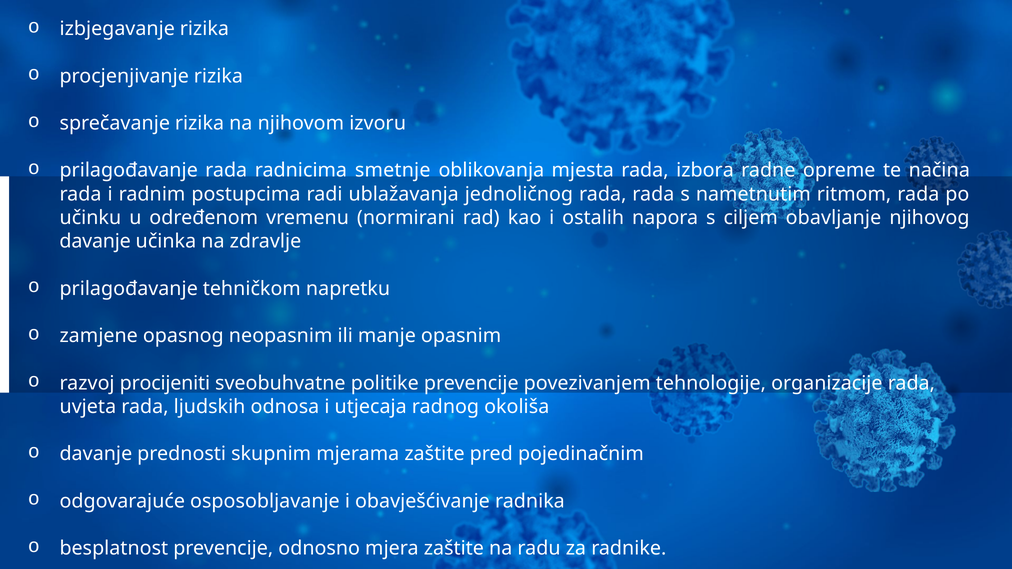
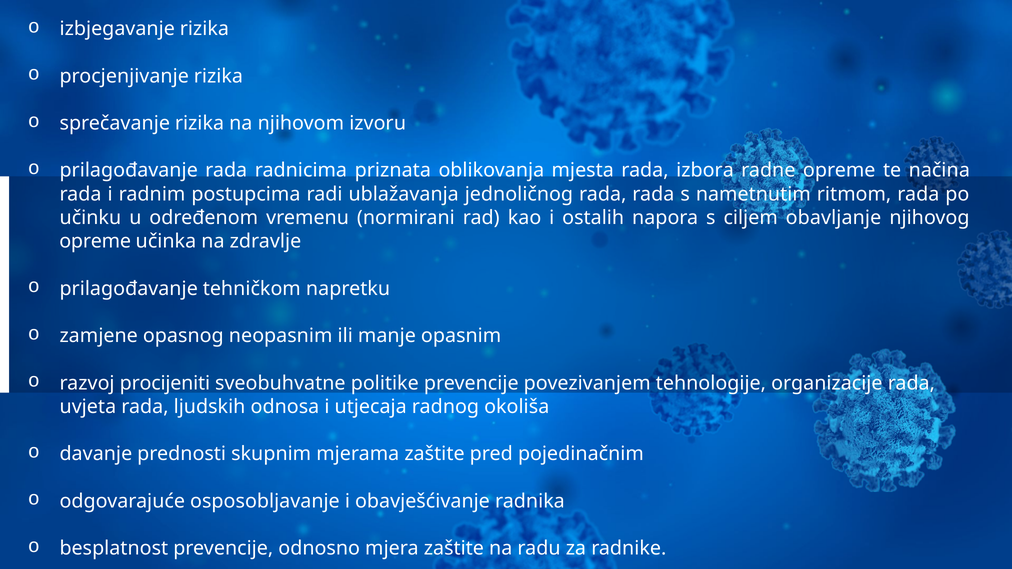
smetnje: smetnje -> priznata (393, 171)
davanje: davanje -> opreme (95, 241)
